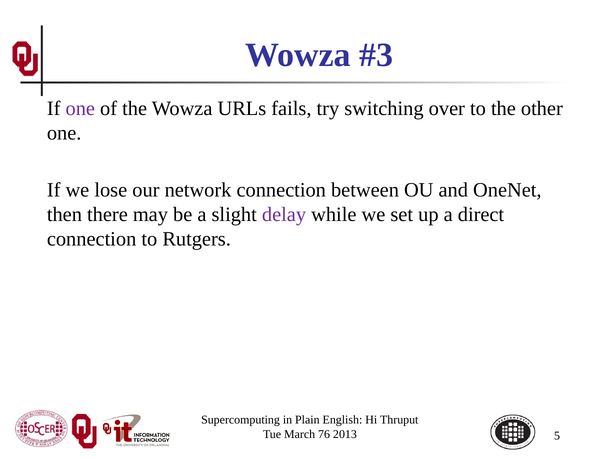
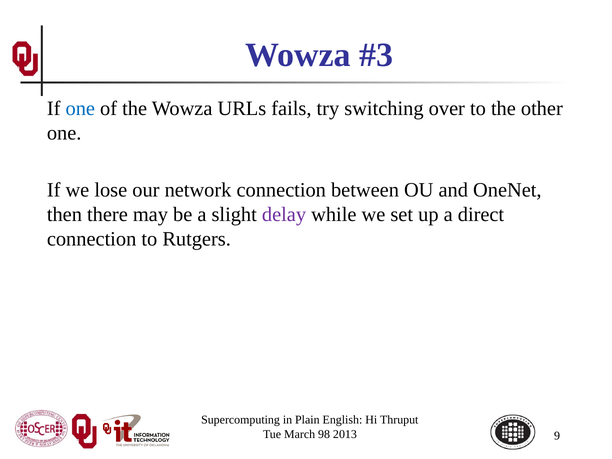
one colour: purple -> blue (80, 109)
76: 76 -> 98 (324, 434)
5: 5 -> 9 (557, 436)
